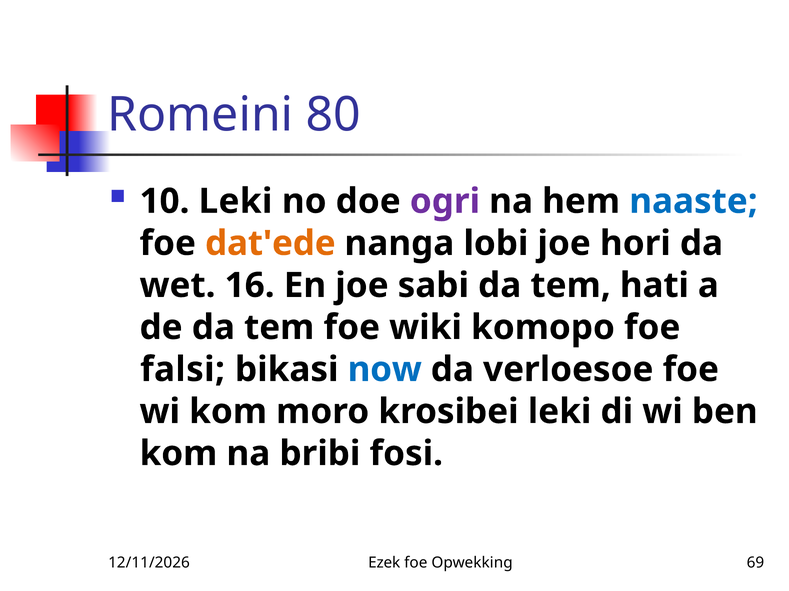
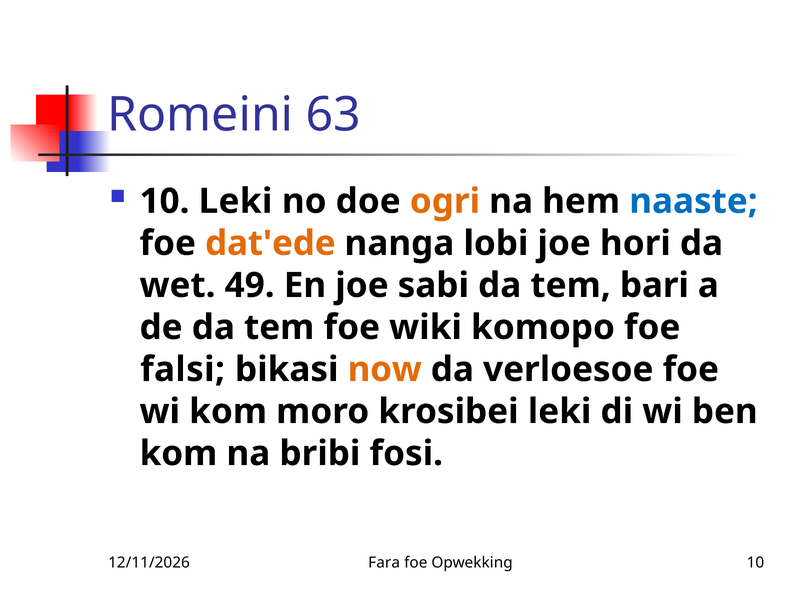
80: 80 -> 63 (333, 115)
ogri colour: purple -> orange (445, 202)
16: 16 -> 49 (250, 286)
hati: hati -> bari (654, 286)
now colour: blue -> orange (385, 370)
Ezek: Ezek -> Fara (384, 564)
Opwekking 69: 69 -> 10 (755, 564)
